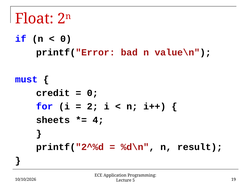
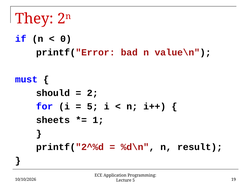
Float: Float -> They (34, 19)
credit: credit -> should (53, 93)
0: 0 -> 2 (93, 93)
2: 2 -> 5 (93, 107)
4: 4 -> 1 (98, 120)
